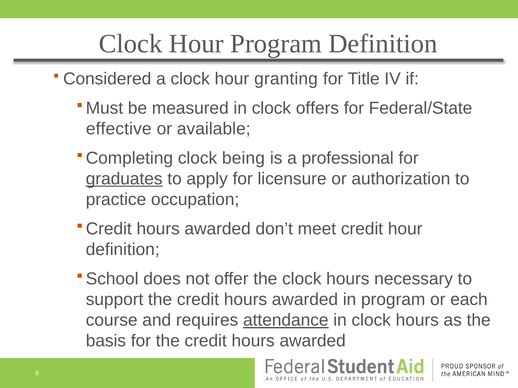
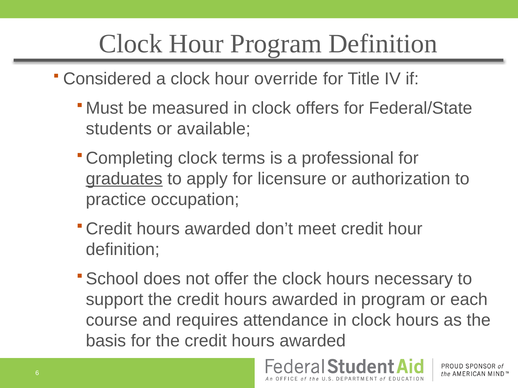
granting: granting -> override (286, 79)
effective: effective -> students (119, 129)
being: being -> terms (244, 158)
attendance underline: present -> none (286, 321)
